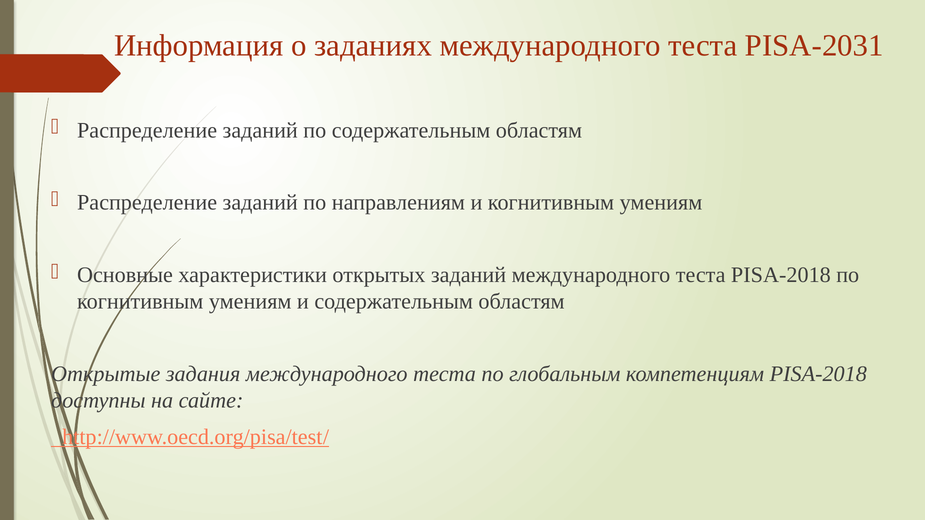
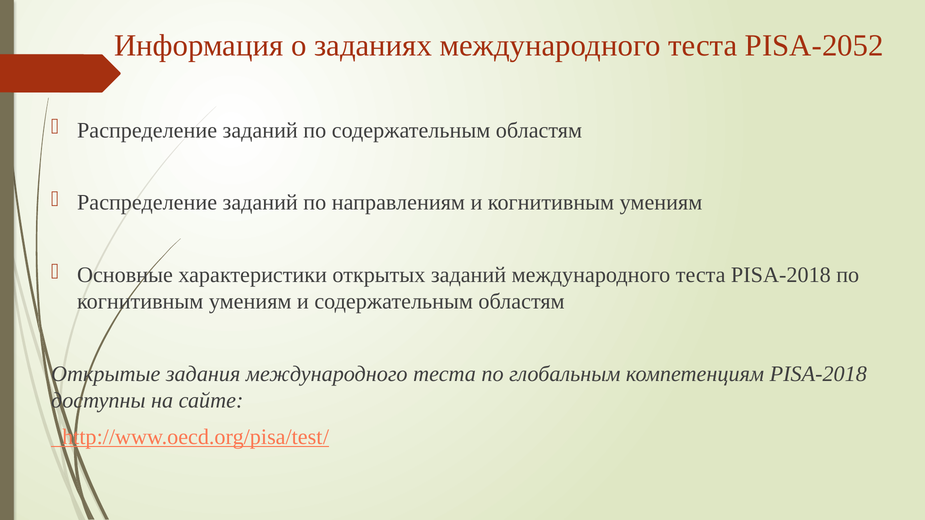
PISA-2031: PISA-2031 -> PISA-2052 (814, 46)
